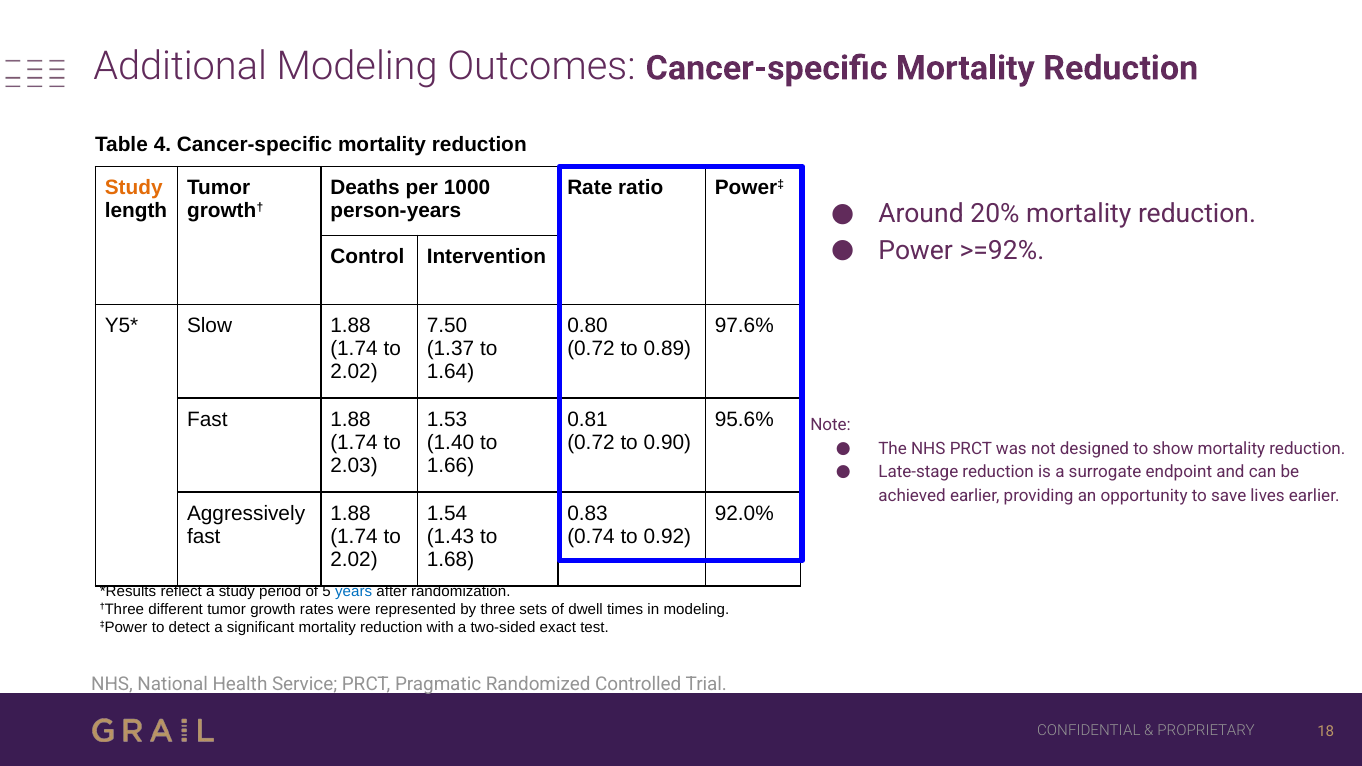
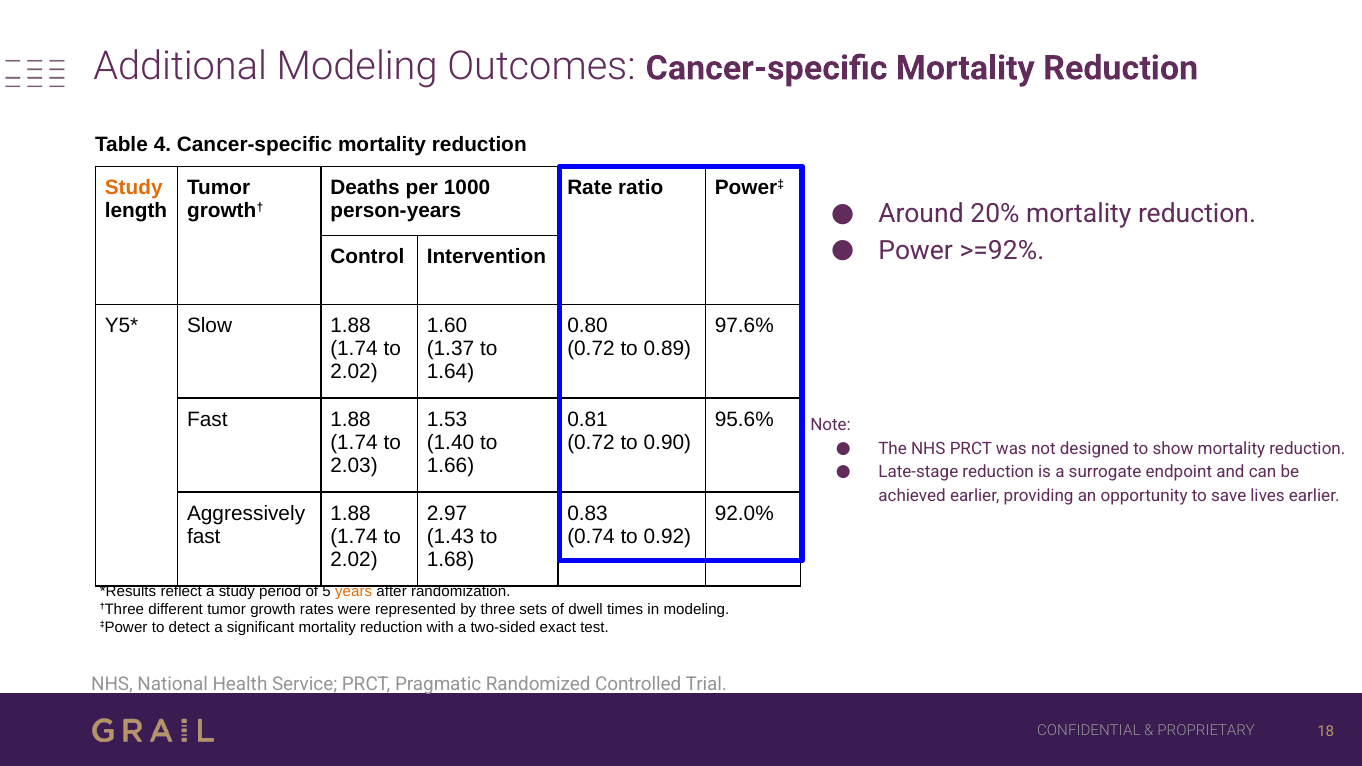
7.50: 7.50 -> 1.60 (447, 326)
1.54: 1.54 -> 2.97 (447, 514)
years colour: blue -> orange (354, 591)
